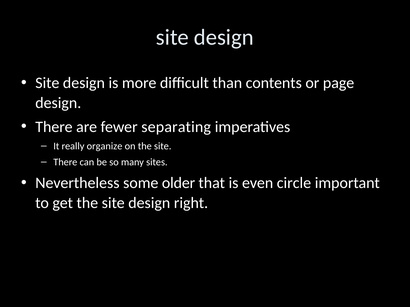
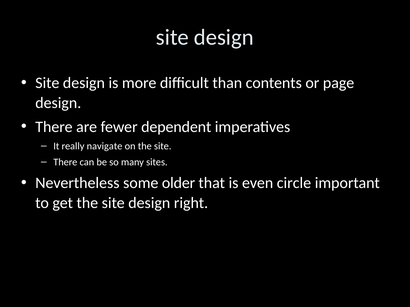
separating: separating -> dependent (176, 127)
organize: organize -> navigate (105, 146)
